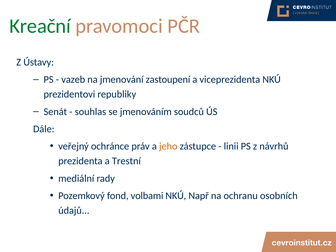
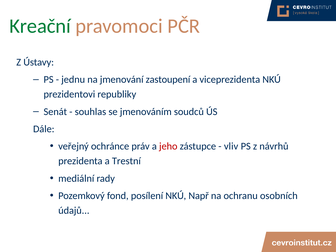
vazeb: vazeb -> jednu (73, 80)
jeho colour: orange -> red (168, 146)
linii: linii -> vliv (231, 146)
volbami: volbami -> posílení (147, 196)
